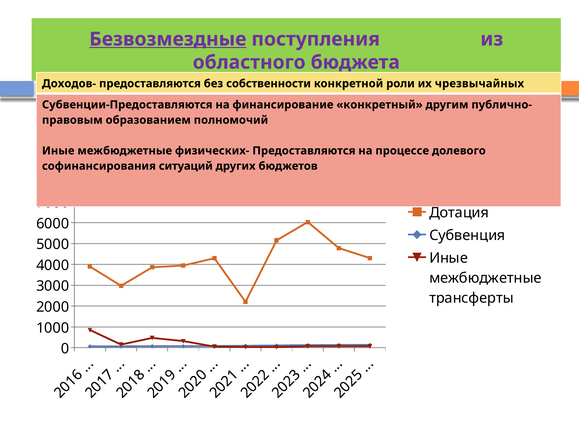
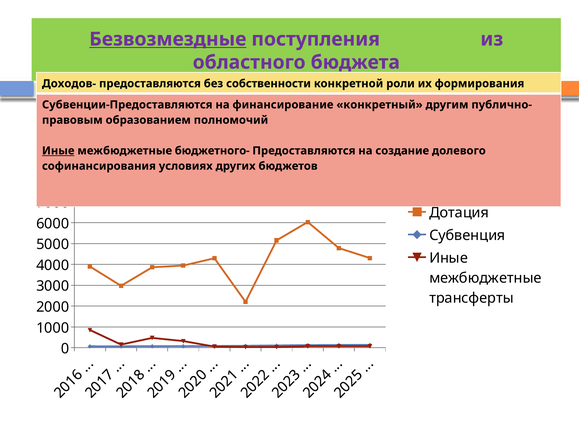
чрезвычайных: чрезвычайных -> формирования (479, 84)
Иные underline: none -> present (58, 151)
физических-: физических- -> бюджетного- (212, 151)
процессе: процессе -> создание (402, 151)
ситуаций: ситуаций -> условиях (186, 166)
